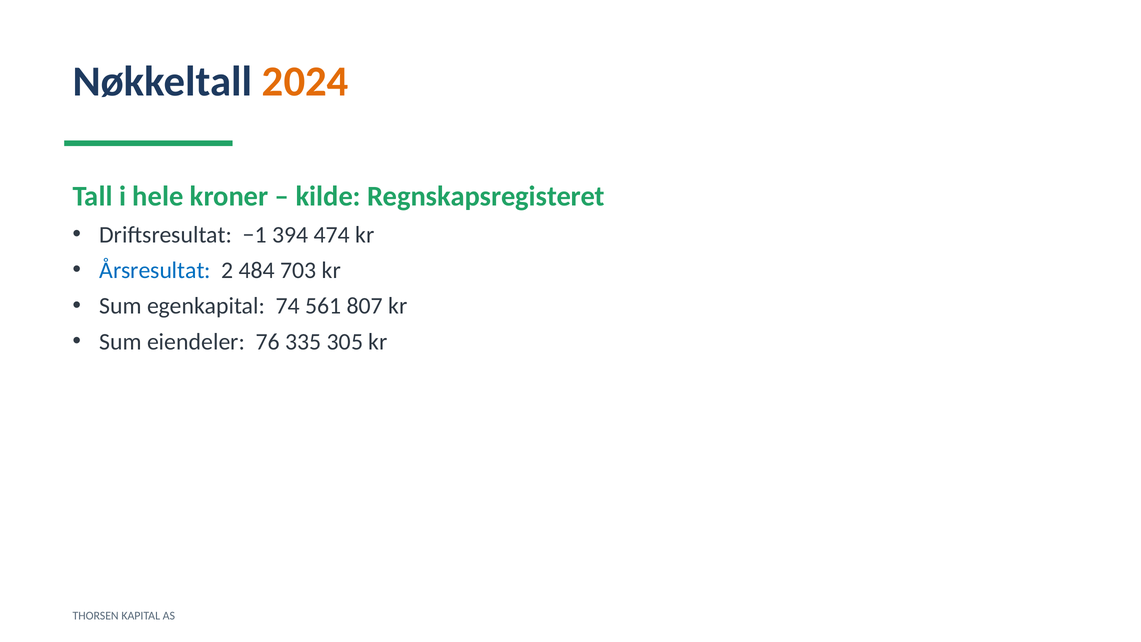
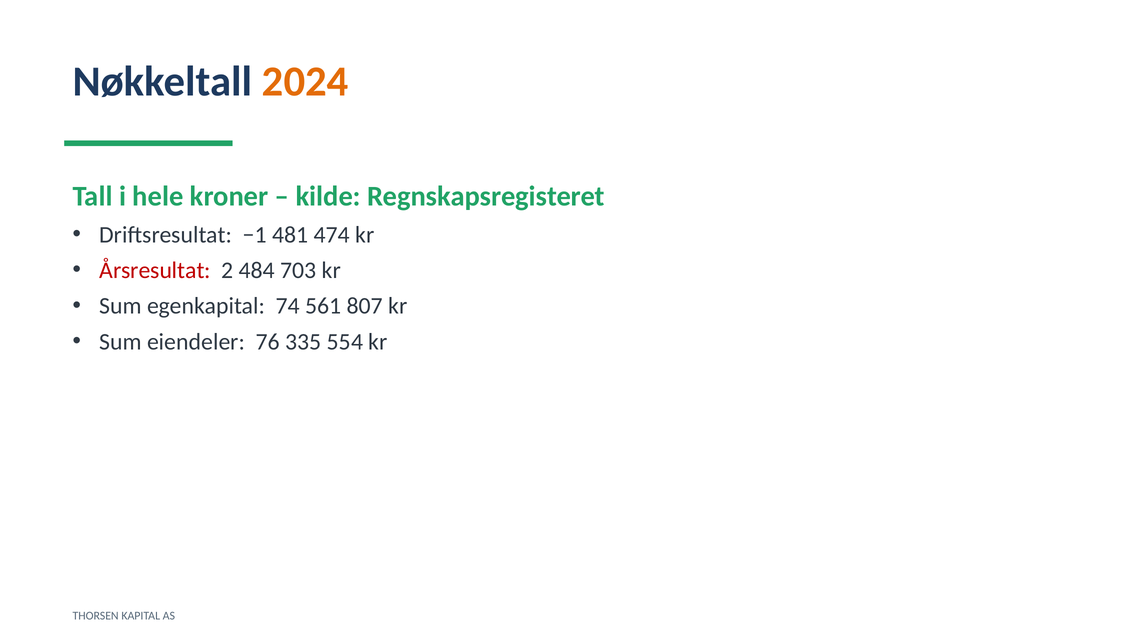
394: 394 -> 481 (290, 235)
Årsresultat colour: blue -> red (155, 270)
305: 305 -> 554 (345, 342)
